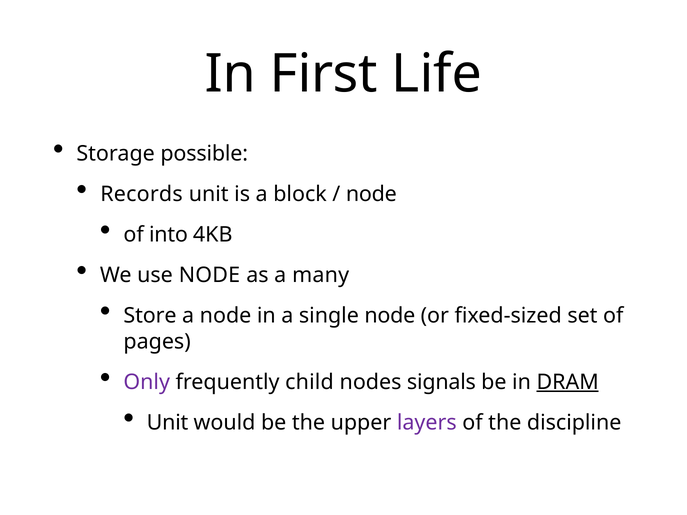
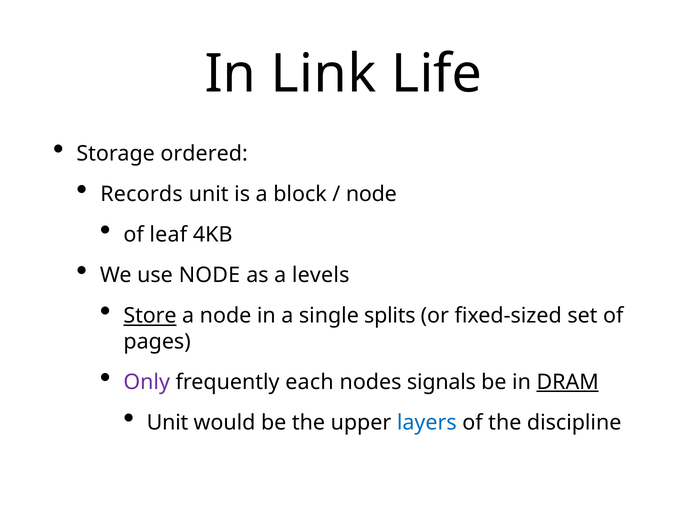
First: First -> Link (323, 74)
possible: possible -> ordered (204, 154)
into: into -> leaf (168, 235)
many: many -> levels (321, 276)
Store underline: none -> present (150, 316)
single node: node -> splits (390, 316)
child: child -> each (309, 382)
layers colour: purple -> blue (427, 423)
